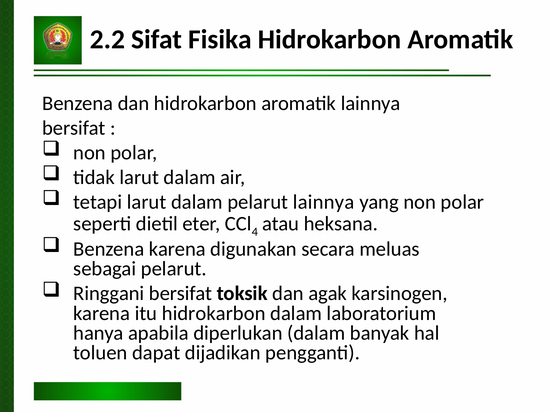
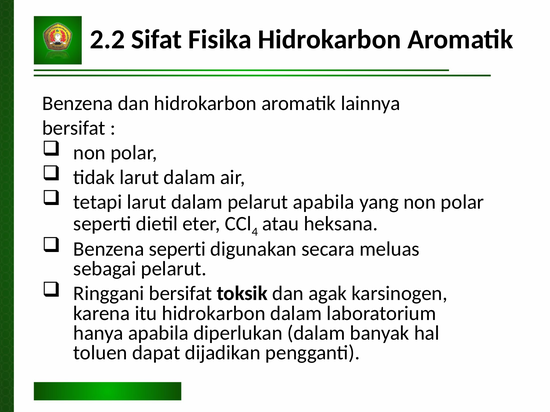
pelarut lainnya: lainnya -> apabila (324, 202)
Benzena karena: karena -> seperti (177, 249)
